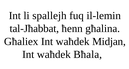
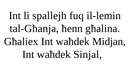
tal-Jħabbat: tal-Jħabbat -> tal-Għanja (34, 29)
Bħala: Bħala -> Sinjal (88, 55)
